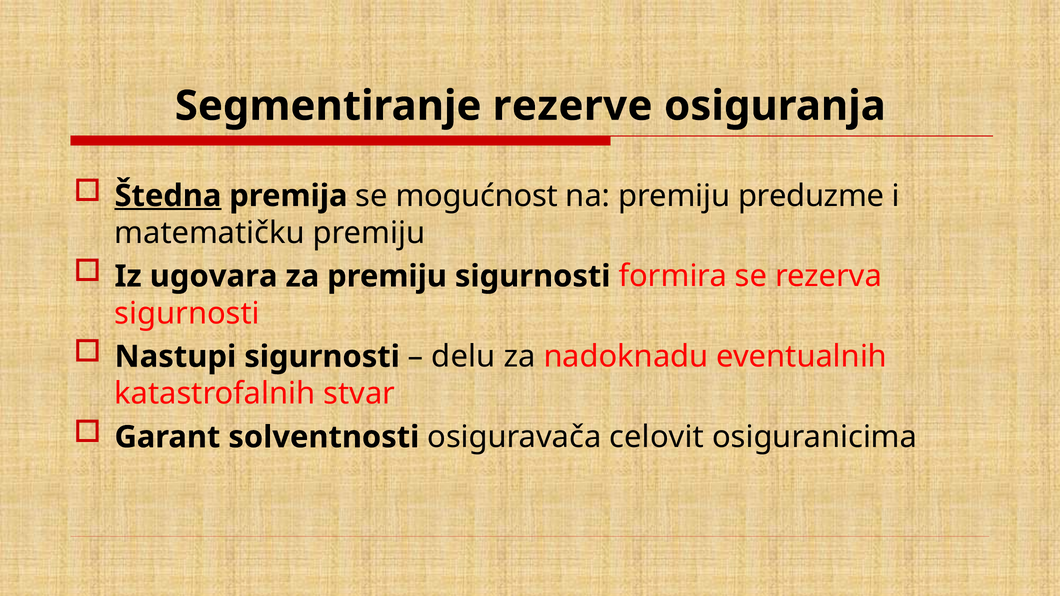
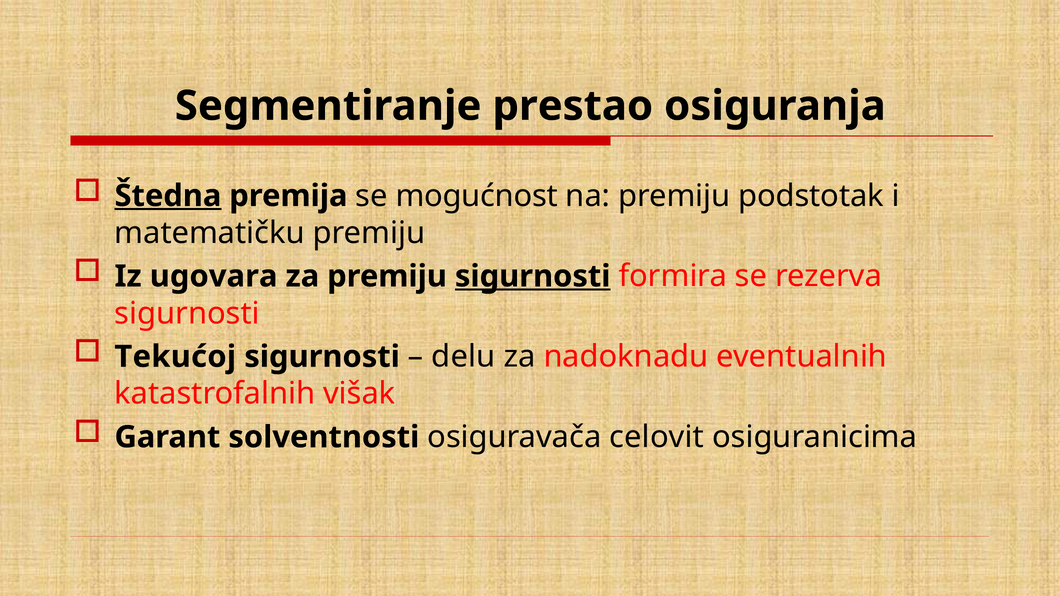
rezerve: rezerve -> prestao (573, 106)
preduzme: preduzme -> podstotak (811, 196)
sigurnosti underline: none -> present (533, 276)
Nastupi: Nastupi -> Tekućoj (175, 357)
stvar: stvar -> višak (359, 394)
